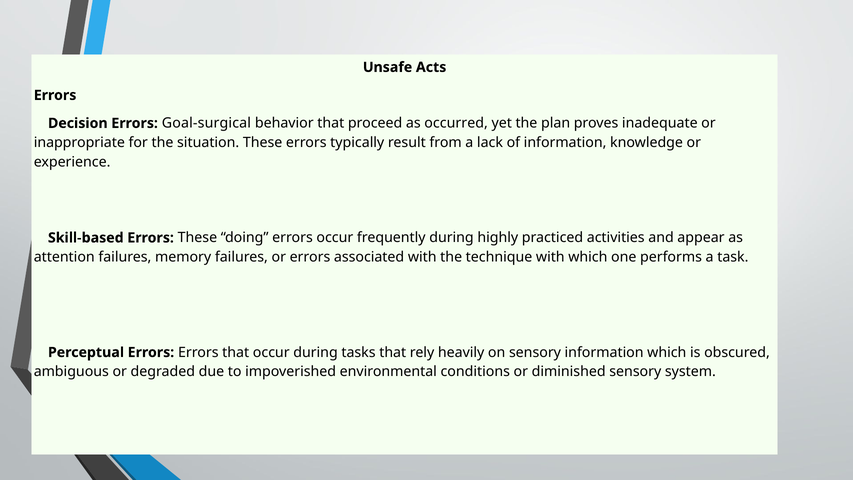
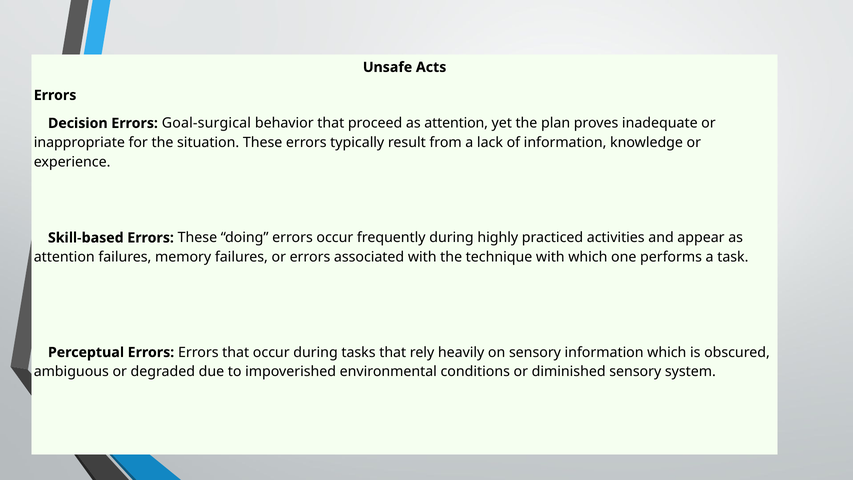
proceed as occurred: occurred -> attention (456, 123)
